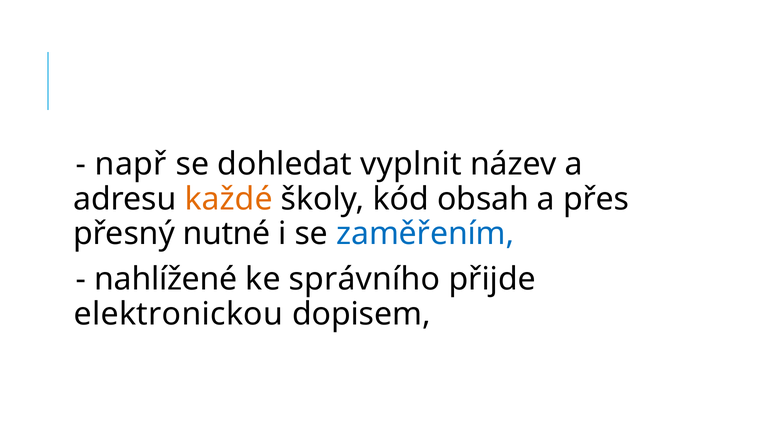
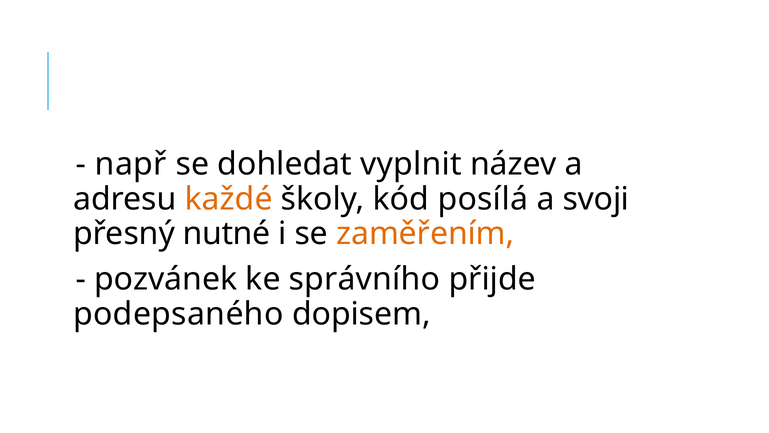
obsah: obsah -> posílá (483, 199)
přes: přes -> svoji (596, 199)
zaměřením colour: blue -> orange (425, 233)
nahlížené: nahlížené -> pozvánek (166, 279)
elektronickou: elektronickou -> podepsaného (178, 314)
